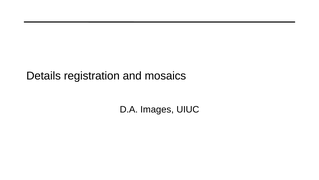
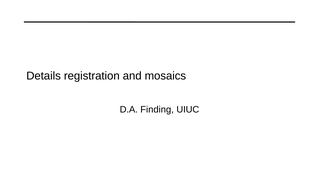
Images: Images -> Finding (157, 109)
